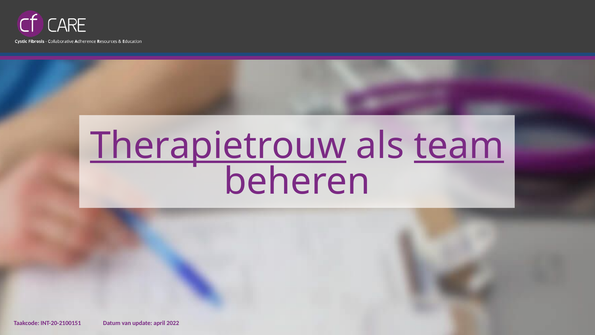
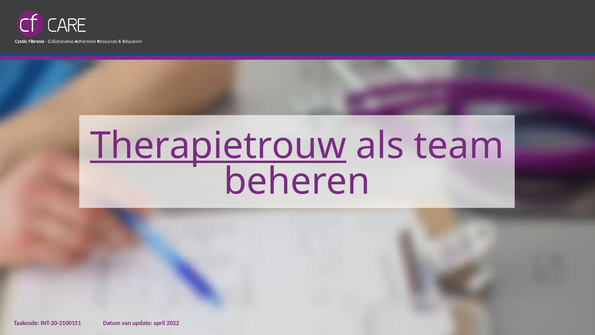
team underline: present -> none (459, 146)
